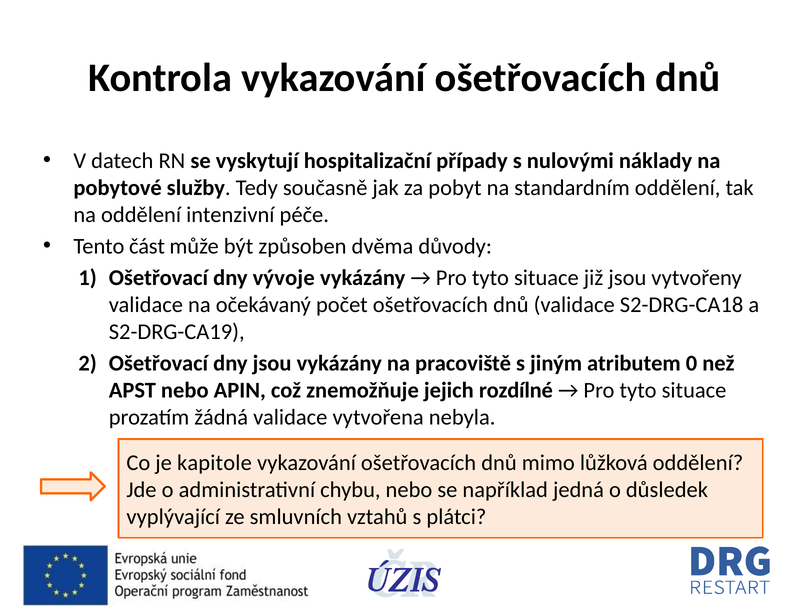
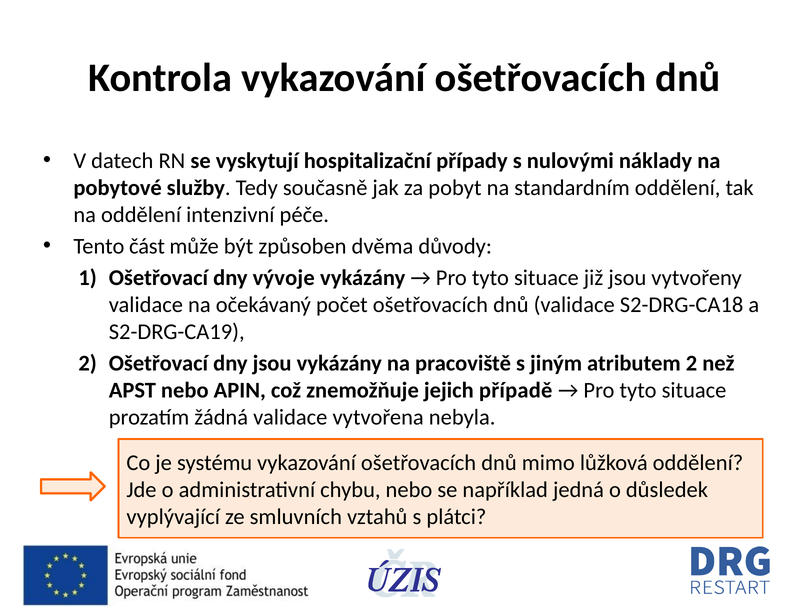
atributem 0: 0 -> 2 (691, 363)
rozdílné: rozdílné -> případě (516, 390)
kapitole: kapitole -> systému (215, 463)
